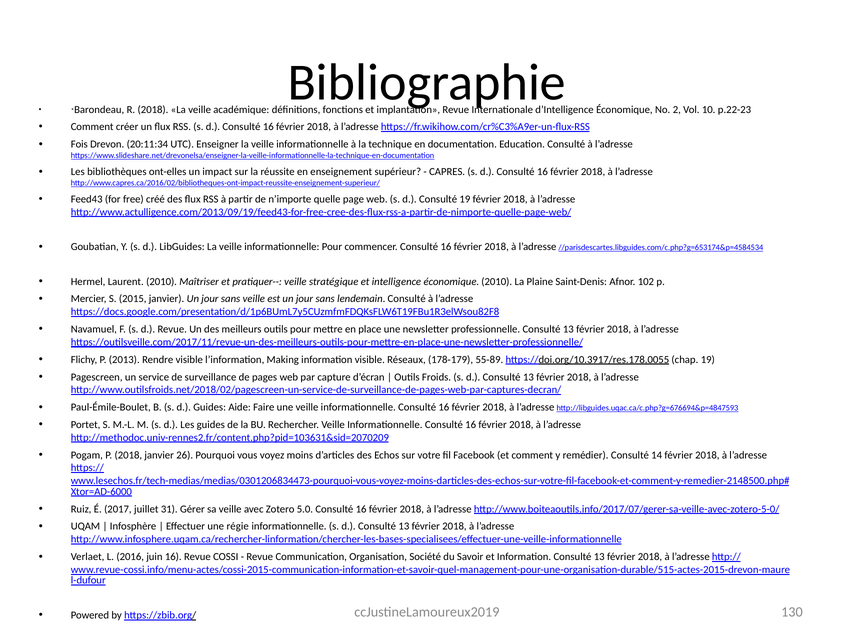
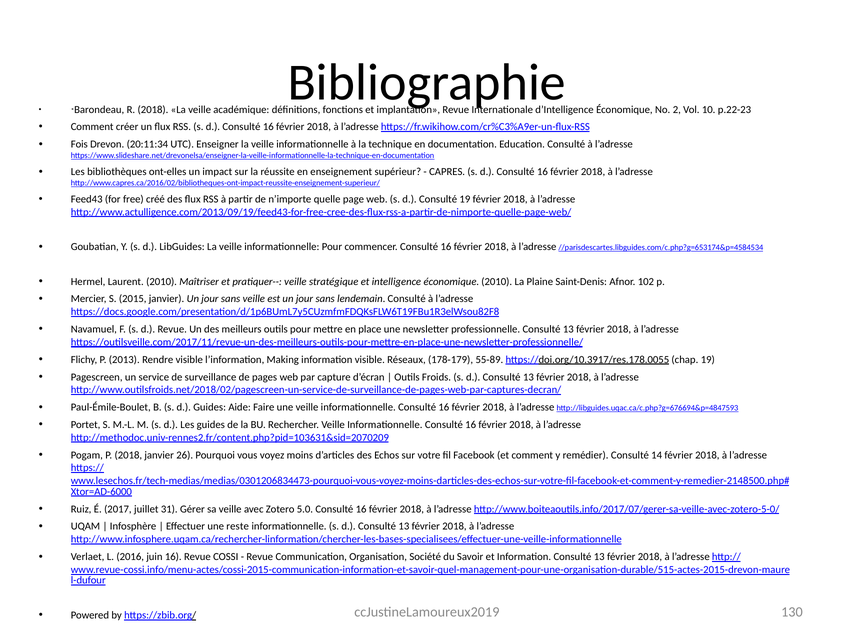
régie: régie -> reste (238, 526)
